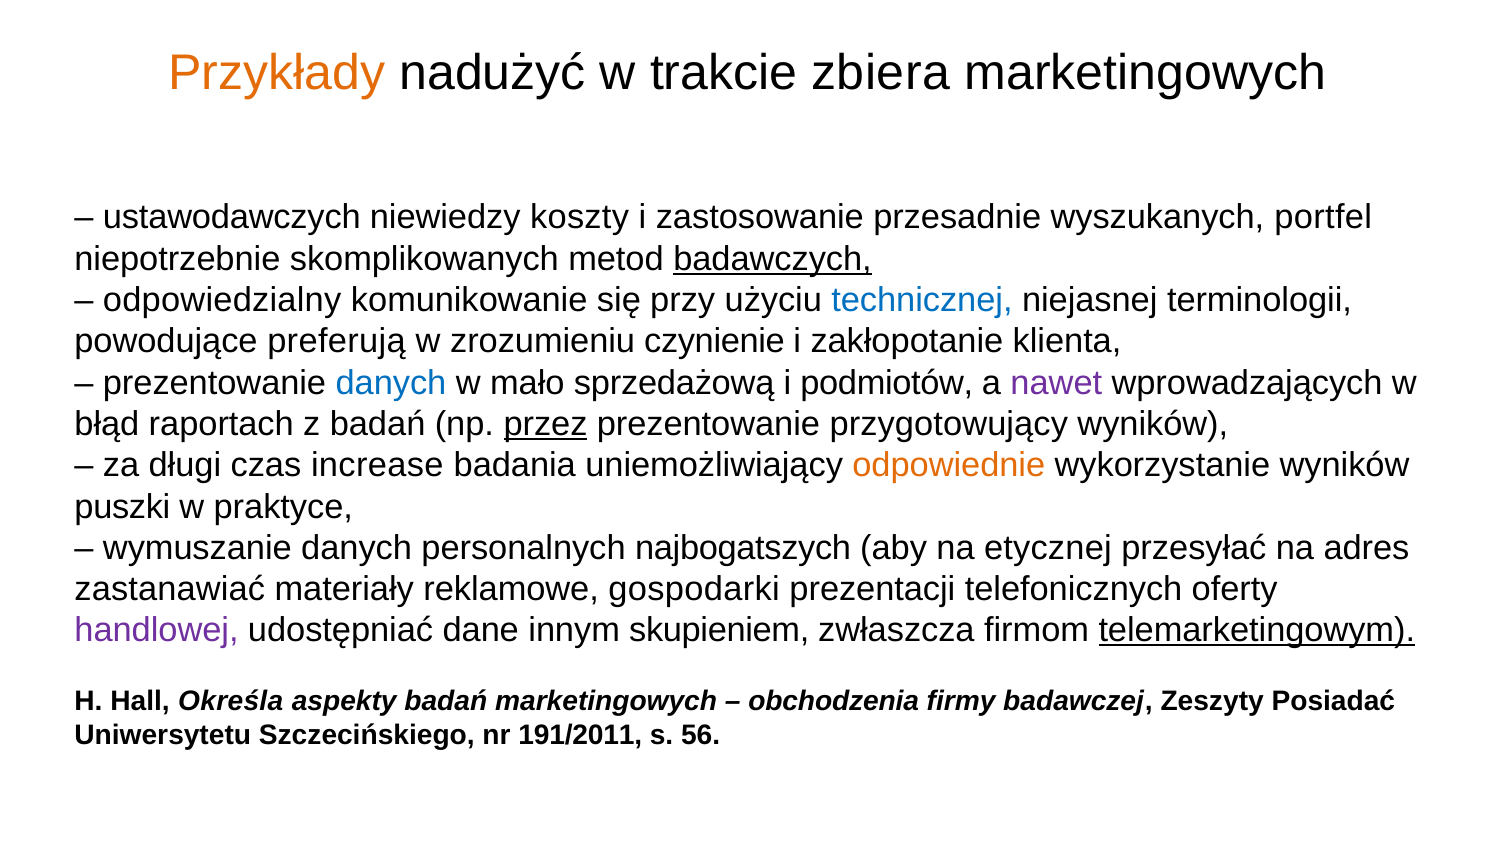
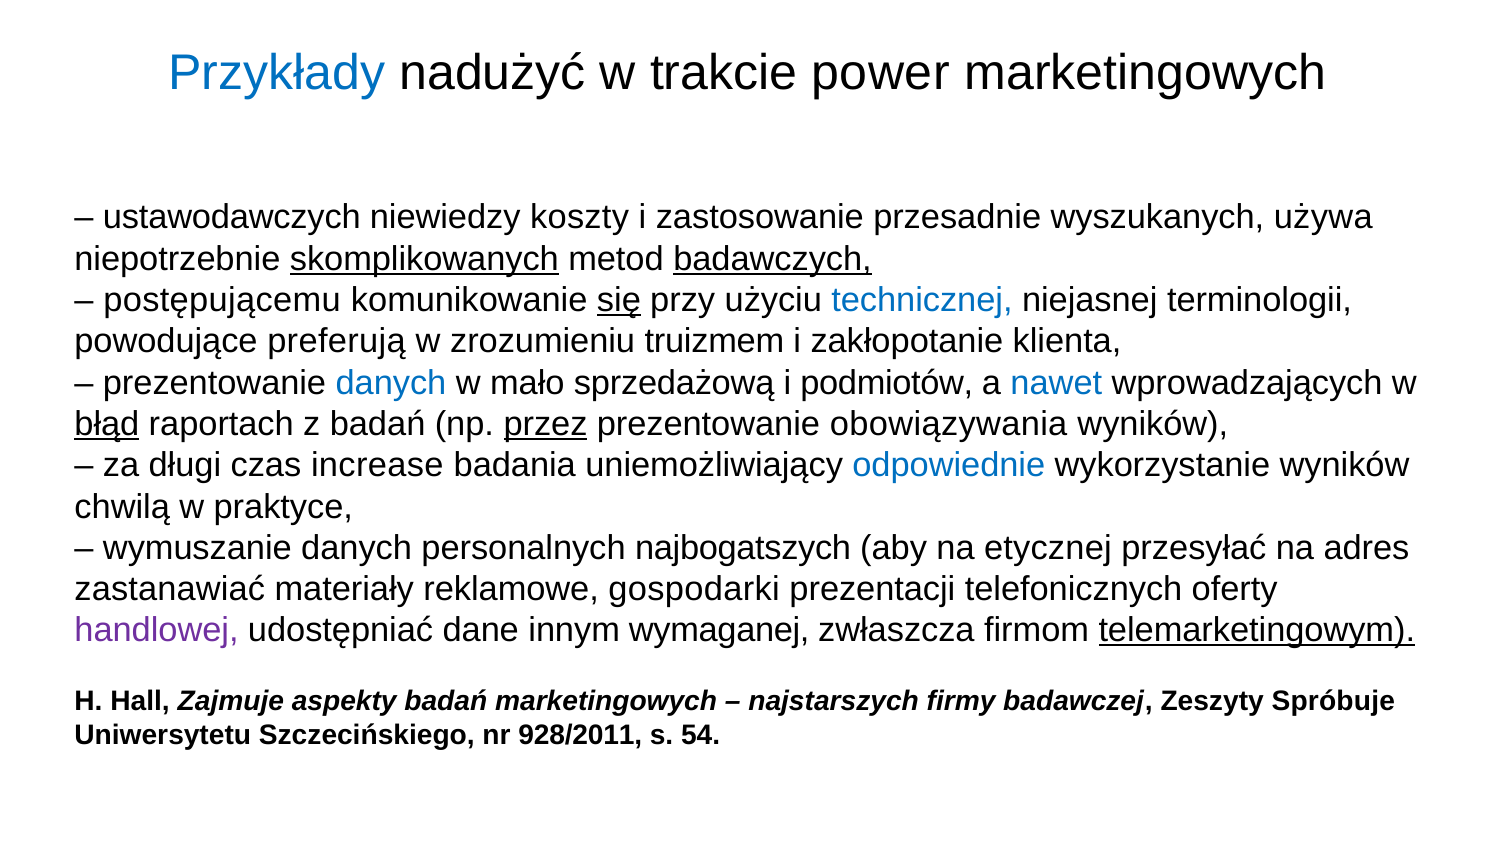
Przykłady colour: orange -> blue (277, 73)
zbiera: zbiera -> power (881, 73)
portfel: portfel -> używa (1323, 218)
skomplikowanych underline: none -> present (424, 259)
odpowiedzialny: odpowiedzialny -> postępującemu (222, 300)
się underline: none -> present (619, 300)
czynienie: czynienie -> truizmem (714, 341)
nawet colour: purple -> blue (1056, 383)
błąd underline: none -> present (107, 424)
przygotowujący: przygotowujący -> obowiązywania (949, 424)
odpowiednie colour: orange -> blue (949, 465)
puszki: puszki -> chwilą (122, 507)
skupieniem: skupieniem -> wymaganej (719, 630)
Określa: Określa -> Zajmuje (231, 701)
obchodzenia: obchodzenia -> najstarszych (834, 701)
Posiadać: Posiadać -> Spróbuje (1333, 701)
191/2011: 191/2011 -> 928/2011 (580, 735)
56: 56 -> 54 (701, 735)
